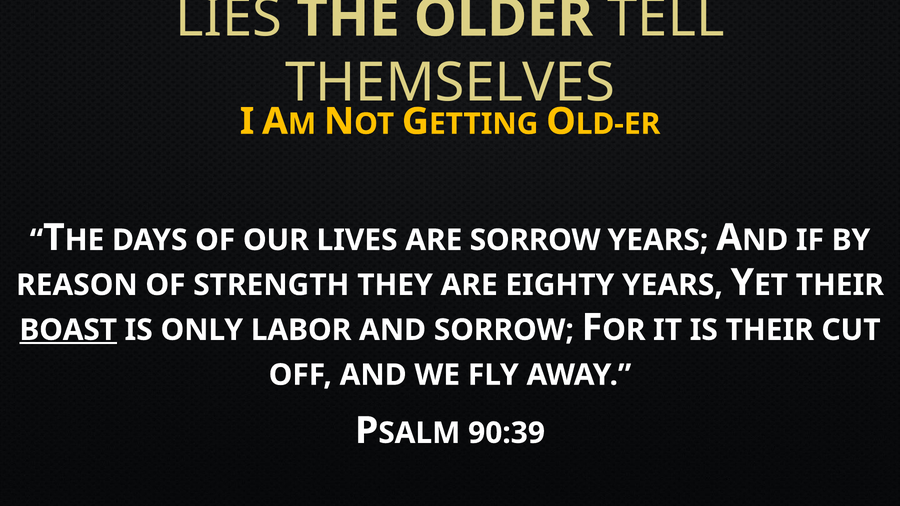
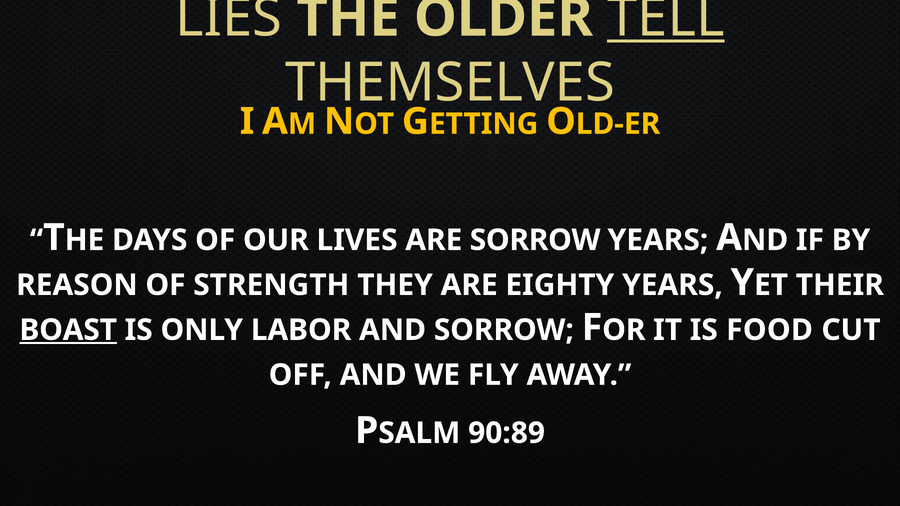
TELL underline: none -> present (666, 18)
IS THEIR: THEIR -> FOOD (770, 330)
90:39: 90:39 -> 90:89 (507, 433)
